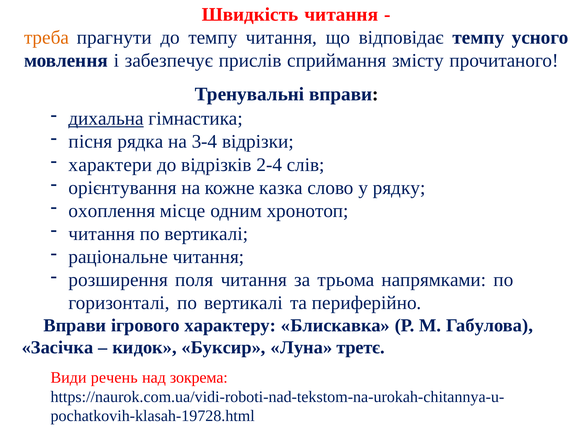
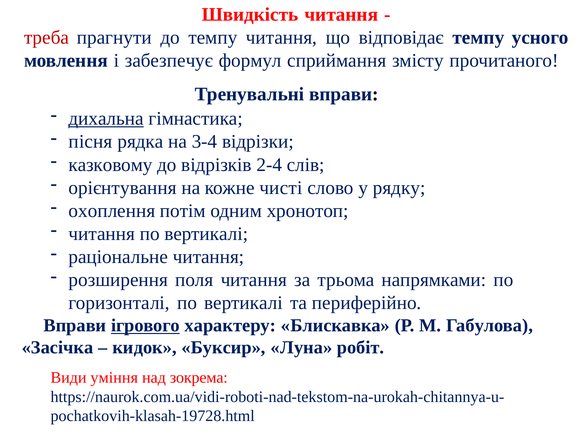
треба colour: orange -> red (47, 38)
прислів: прислів -> формул (250, 61)
характери: характери -> казковому (111, 165)
казка: казка -> чисті (281, 188)
місце: місце -> потім (183, 211)
ігрового underline: none -> present (145, 325)
третє: третє -> робіт (361, 348)
речень: речень -> уміння (114, 378)
